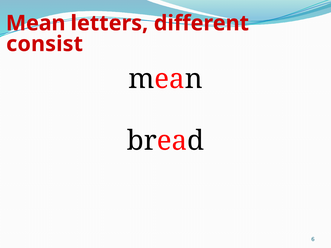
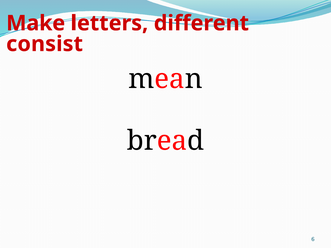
Mean: Mean -> Make (36, 23)
